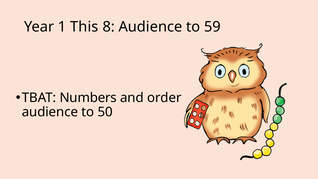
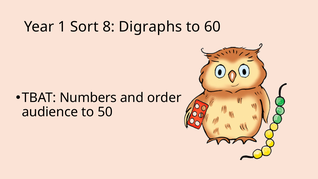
This: This -> Sort (84, 27)
8 Audience: Audience -> Digraphs (150, 27)
59: 59 -> 60 (212, 27)
